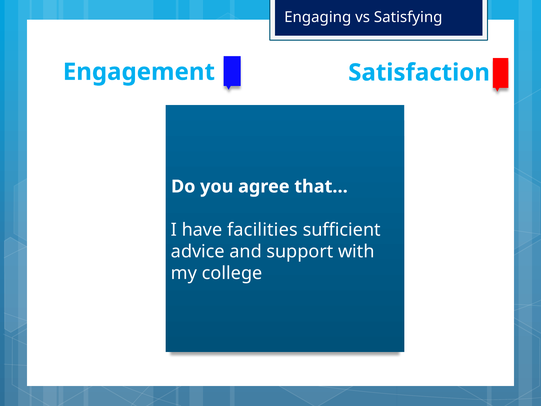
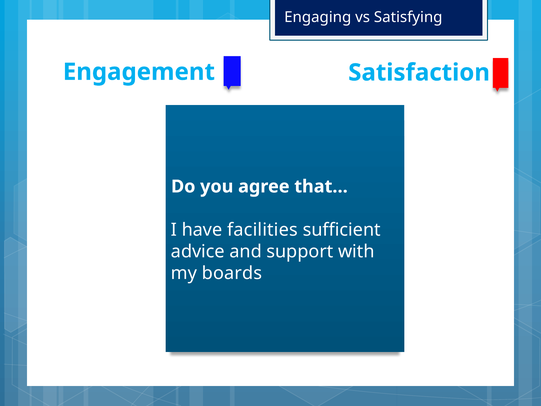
college: college -> boards (232, 273)
